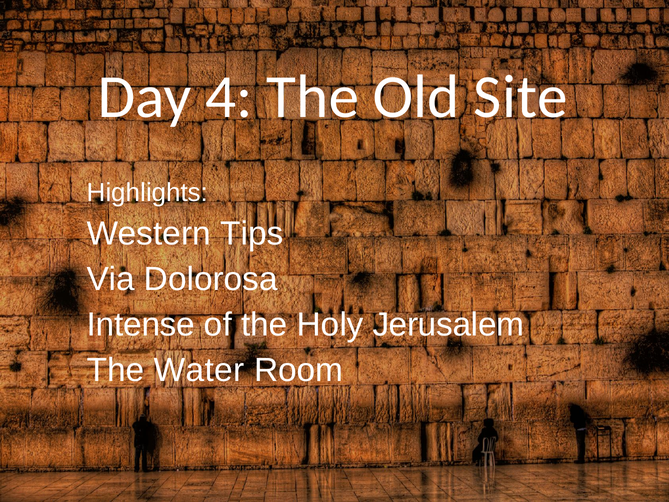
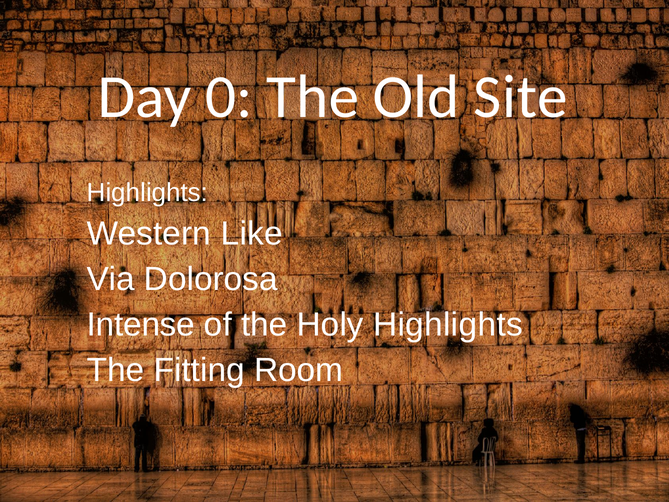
4: 4 -> 0 (229, 97)
Tips: Tips -> Like (252, 234)
Holy Jerusalem: Jerusalem -> Highlights (448, 325)
Water: Water -> Fitting (199, 370)
